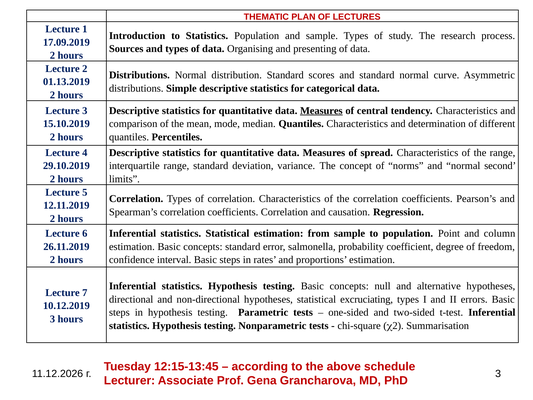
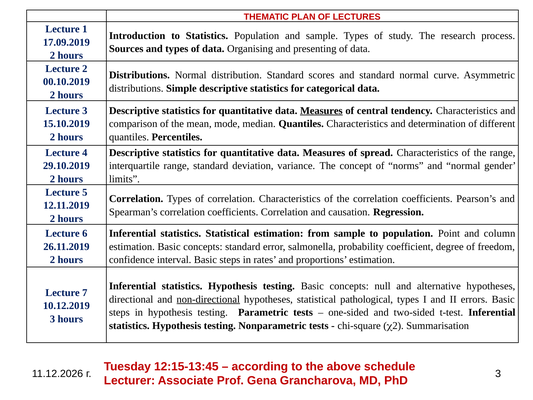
01.13.2019: 01.13.2019 -> 00.10.2019 (66, 82)
second: second -> gender (500, 166)
non-directional underline: none -> present (208, 299)
excruciating: excruciating -> pathological (367, 299)
